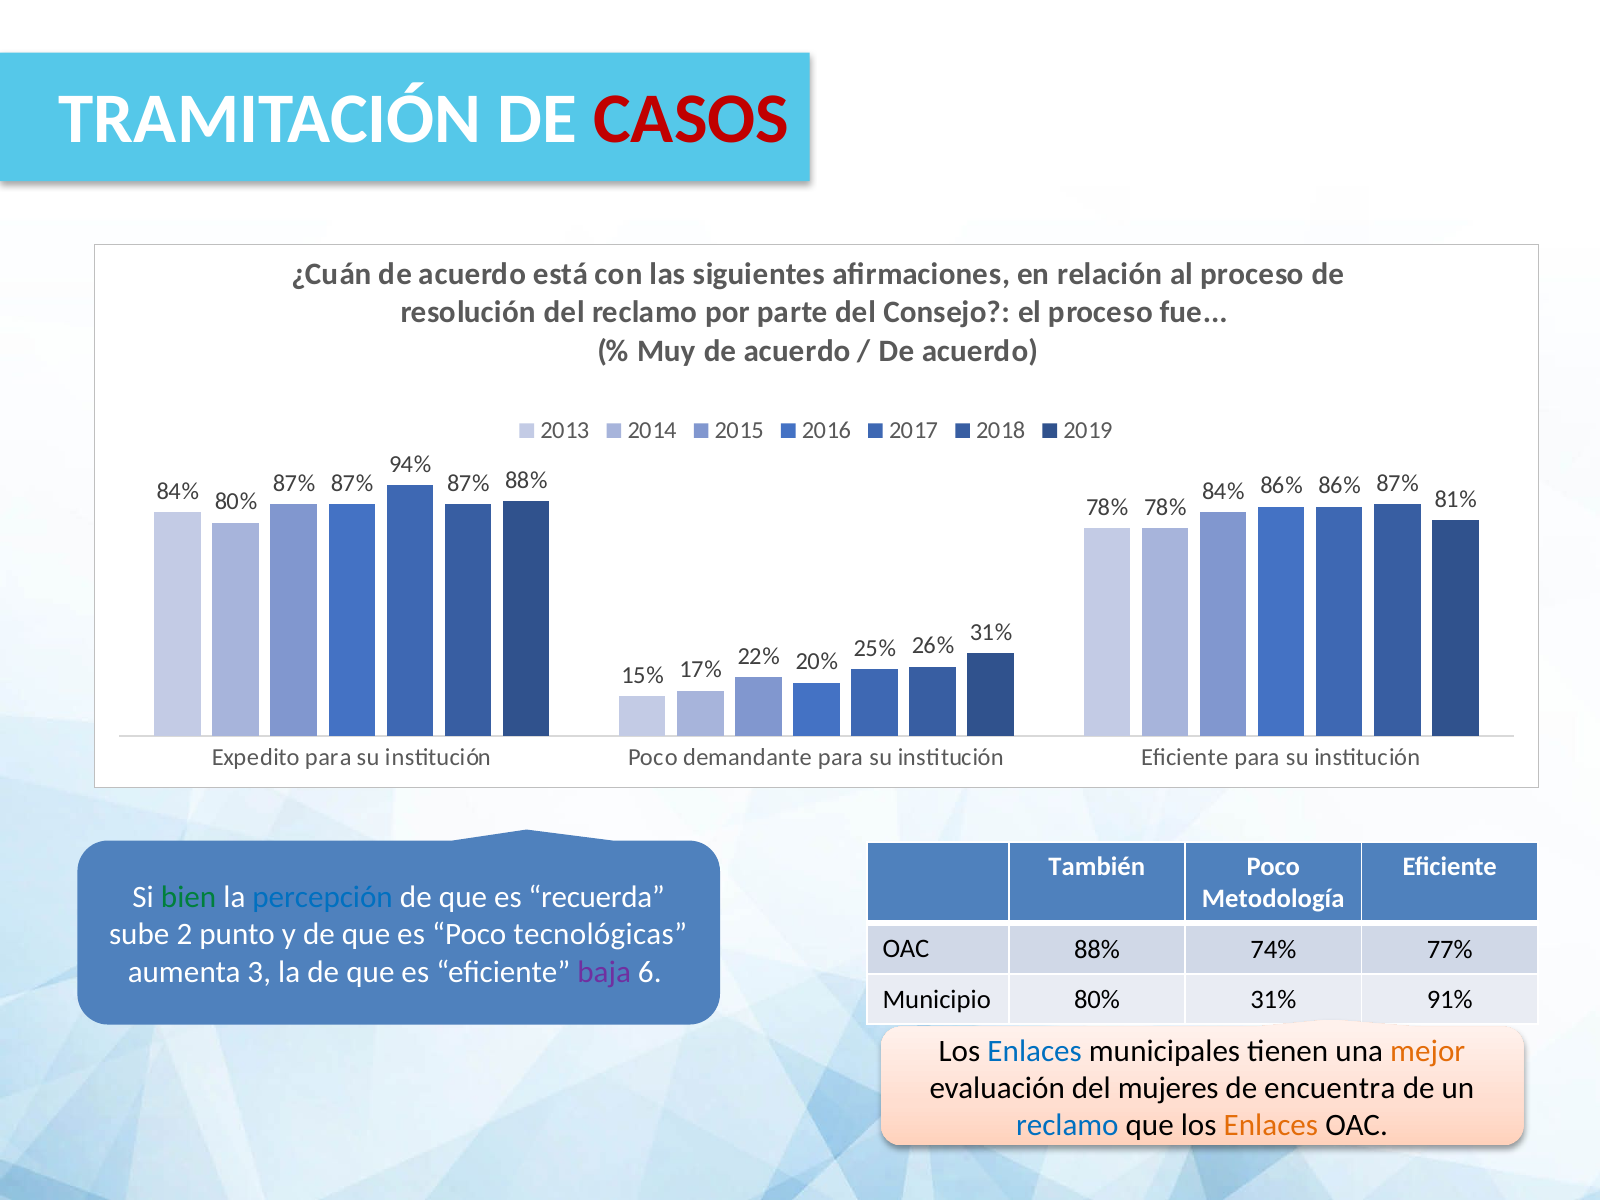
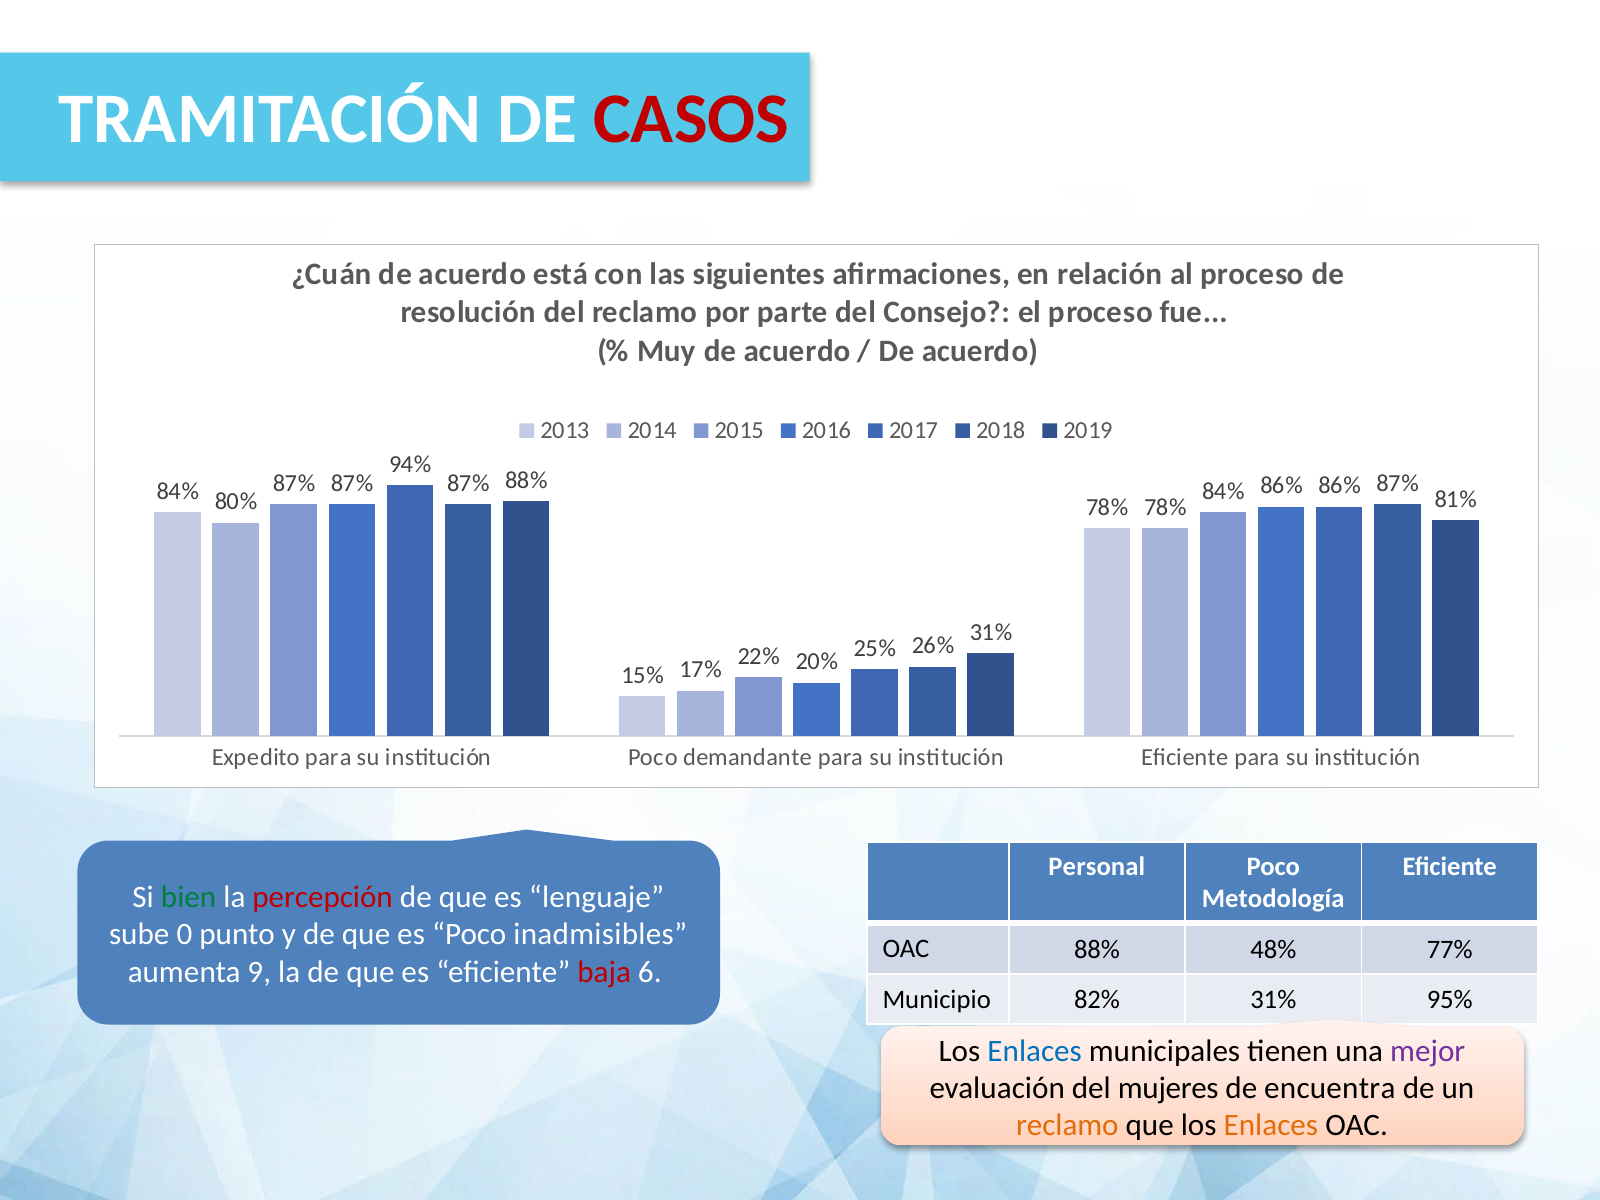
También: También -> Personal (1097, 866)
percepción colour: blue -> red (323, 897)
recuerda: recuerda -> lenguaje (596, 897)
2: 2 -> 0 (184, 935)
tecnológicas: tecnológicas -> inadmisibles (600, 935)
74%: 74% -> 48% (1273, 949)
3: 3 -> 9 (259, 972)
baja colour: purple -> red (604, 972)
Municipio 80%: 80% -> 82% (1097, 1000)
91%: 91% -> 95% (1450, 1000)
mejor colour: orange -> purple (1428, 1051)
reclamo colour: blue -> orange (1067, 1126)
